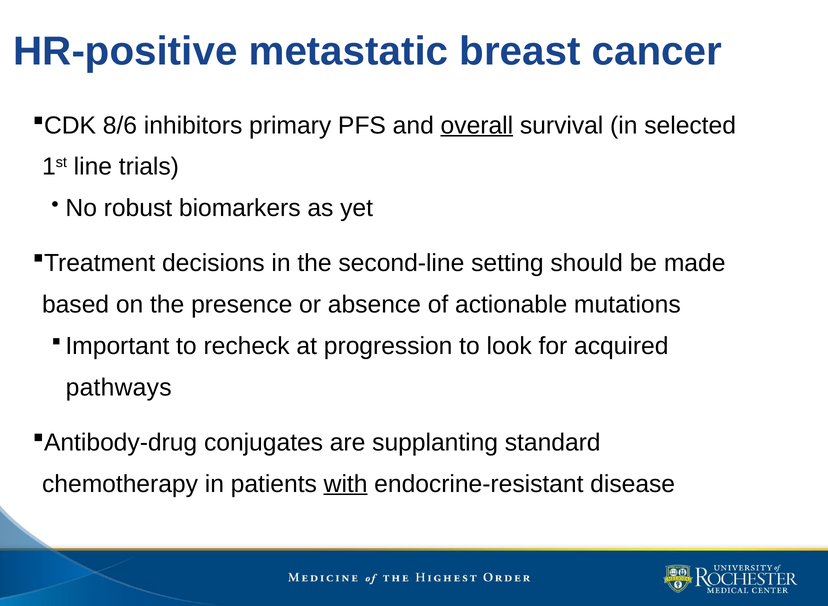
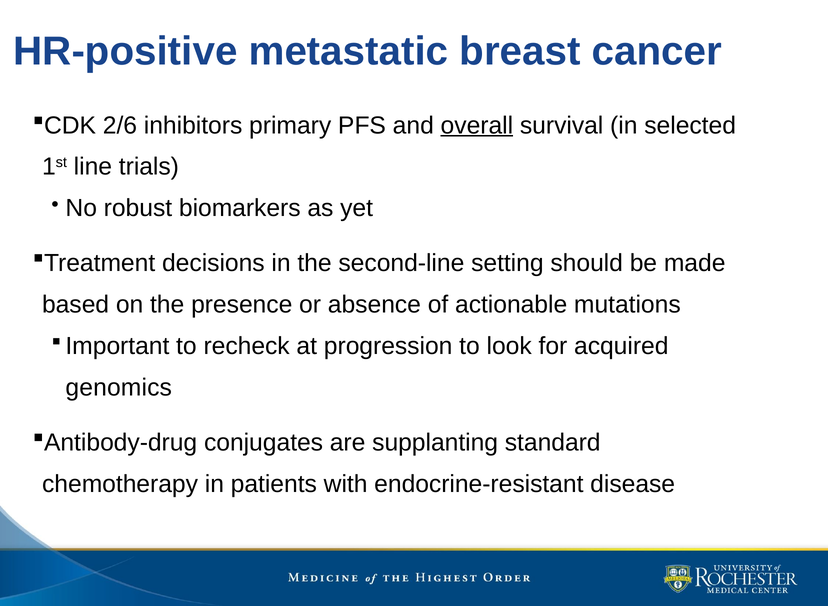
8/6: 8/6 -> 2/6 (120, 125)
pathways: pathways -> genomics (119, 387)
with underline: present -> none (346, 484)
